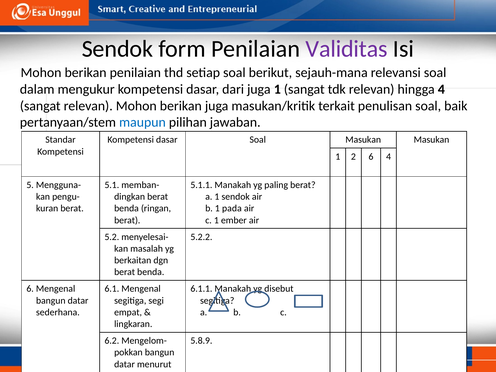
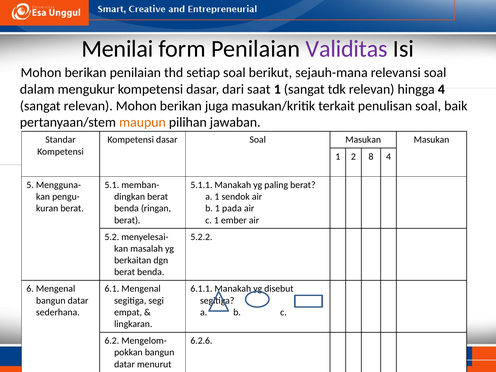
Sendok: Sendok -> Menilai (117, 49)
dari juga: juga -> saat (259, 89)
maupun colour: blue -> orange (142, 122)
2 6: 6 -> 8 (371, 157)
5.8.9: 5.8.9 -> 6.2.6 (201, 341)
